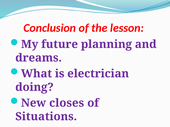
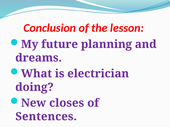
Situations: Situations -> Sentences (46, 117)
